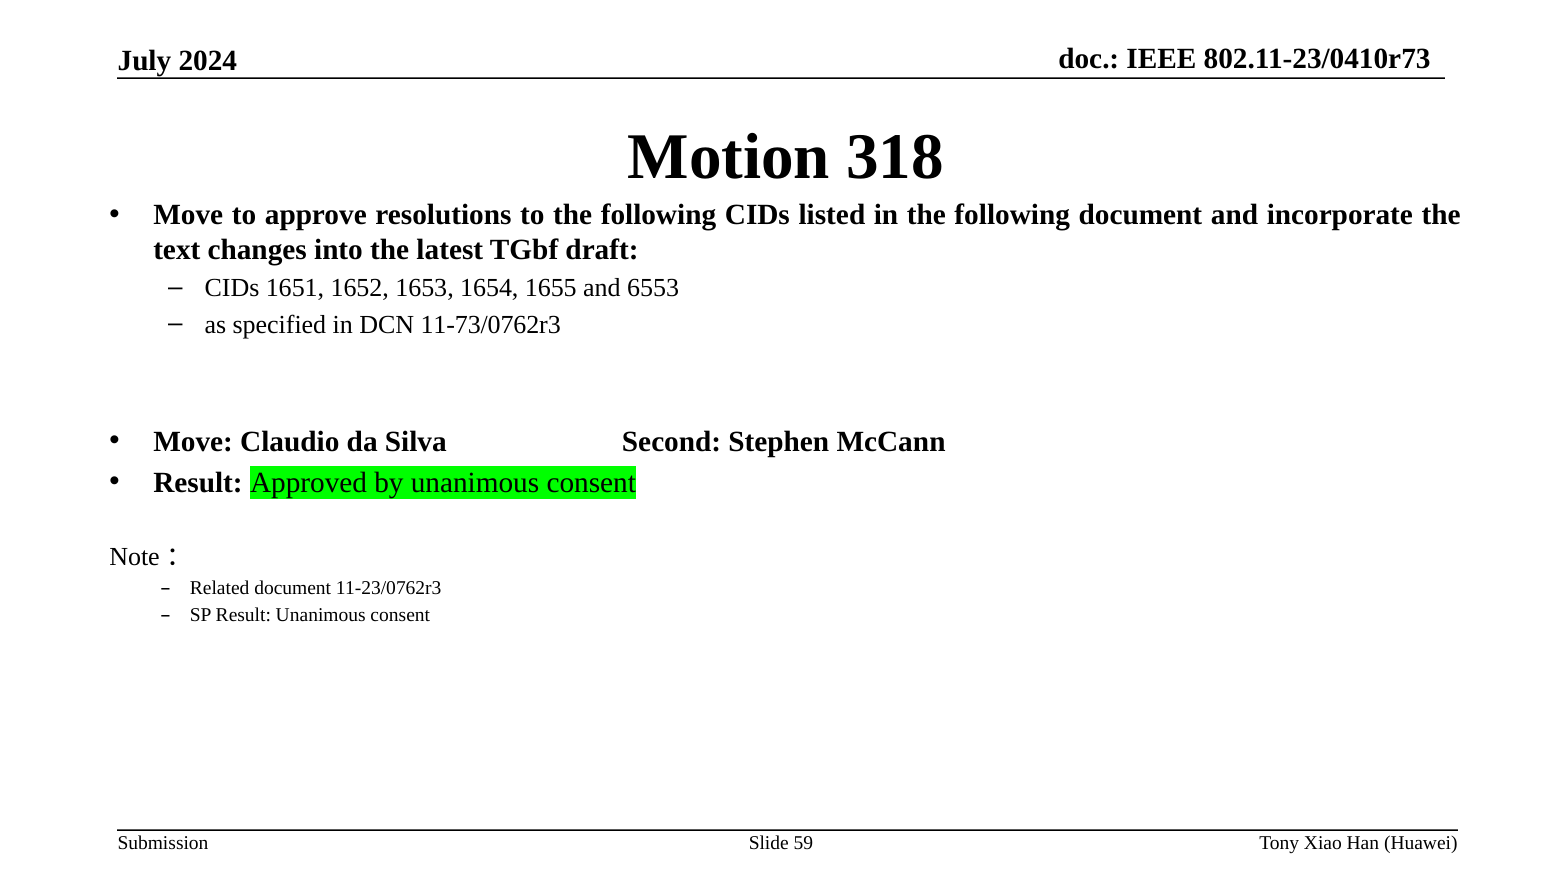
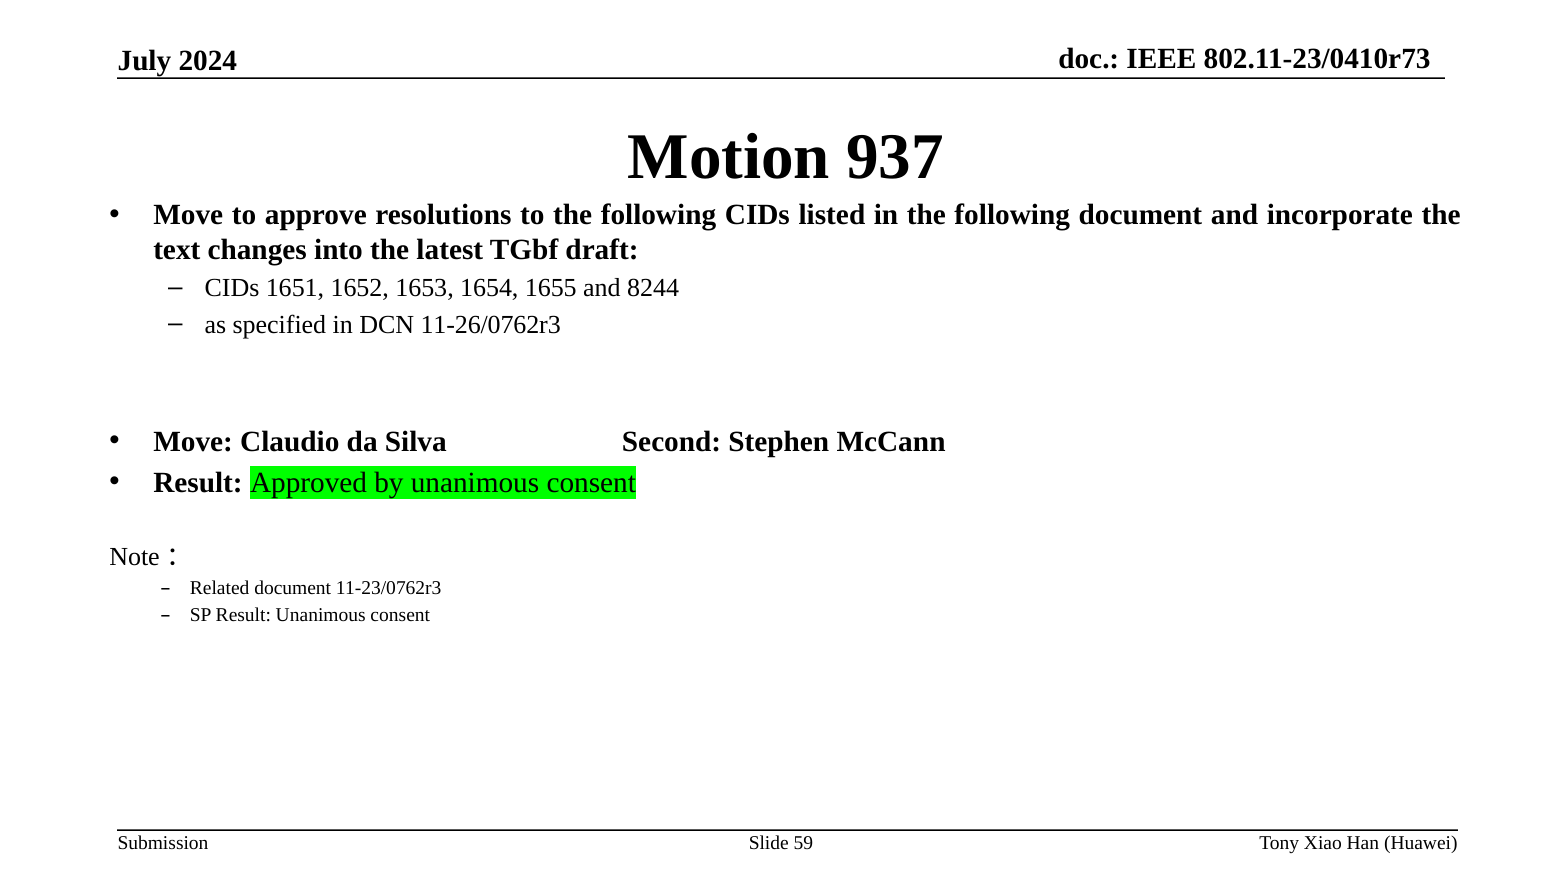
318: 318 -> 937 (895, 157)
6553: 6553 -> 8244 (653, 288)
11-73/0762r3: 11-73/0762r3 -> 11-26/0762r3 (491, 325)
